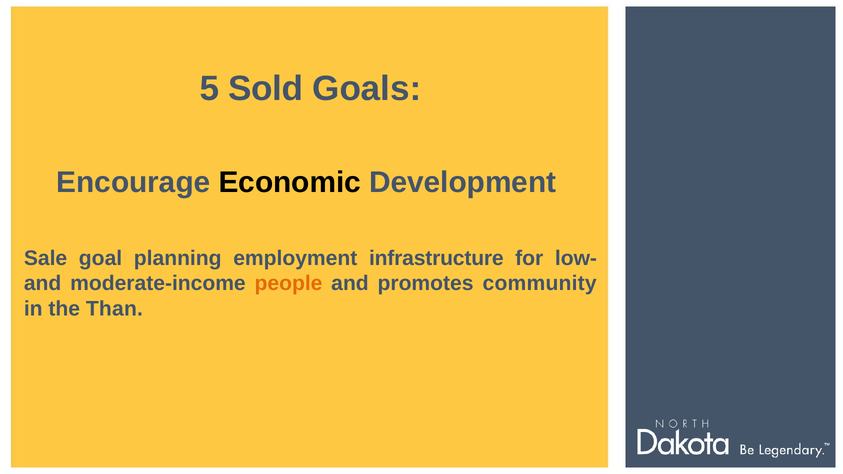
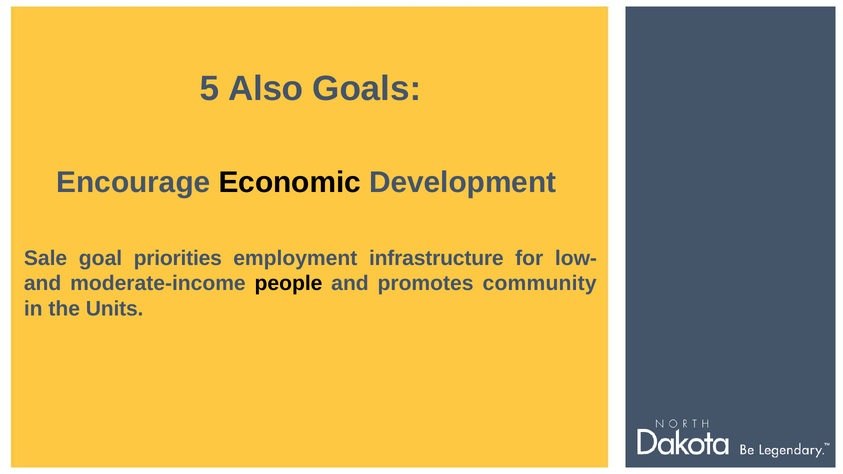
Sold: Sold -> Also (266, 89)
planning: planning -> priorities (178, 258)
people colour: orange -> black (289, 284)
Than: Than -> Units (115, 309)
